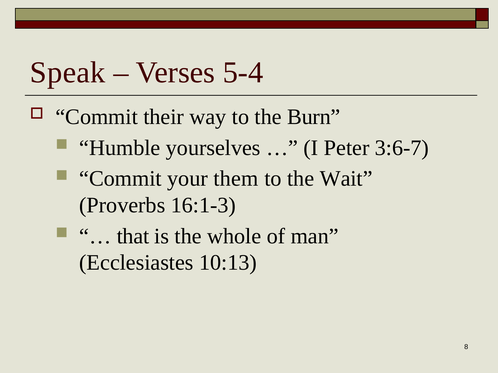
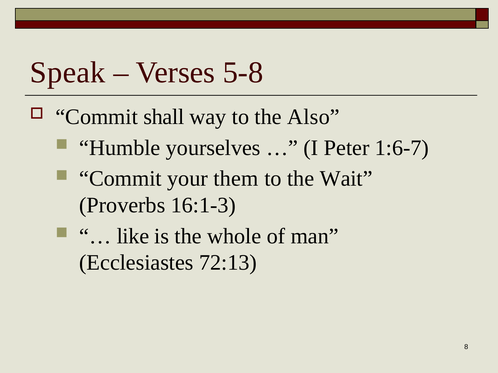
5-4: 5-4 -> 5-8 (243, 73)
their: their -> shall (164, 117)
Burn: Burn -> Also (314, 117)
3:6-7: 3:6-7 -> 1:6-7 (402, 148)
that: that -> like (133, 236)
10:13: 10:13 -> 72:13 (228, 263)
